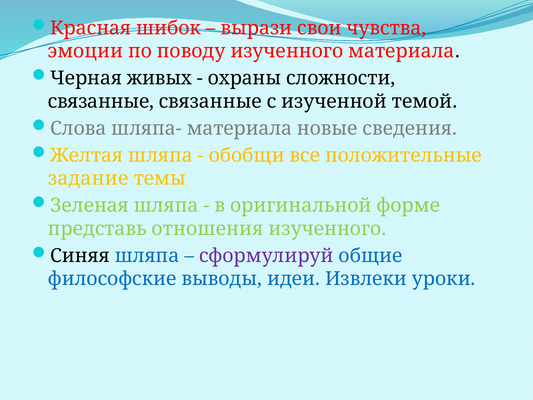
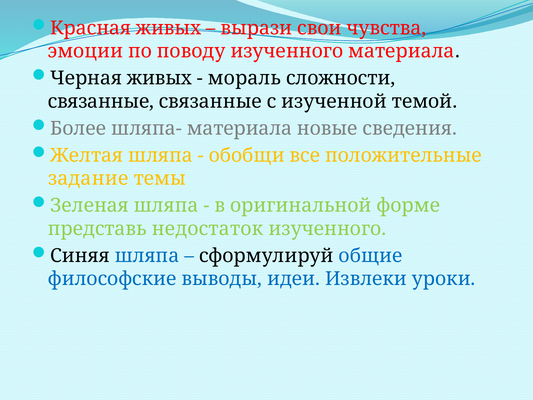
Красная шибок: шибок -> живых (169, 28)
охраны: охраны -> мораль (244, 78)
Слова: Слова -> Более (78, 128)
отношения: отношения -> недостаток (207, 229)
сформулируй colour: purple -> black (266, 256)
